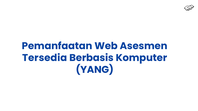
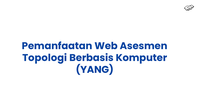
Tersedia: Tersedia -> Topologi (45, 58)
